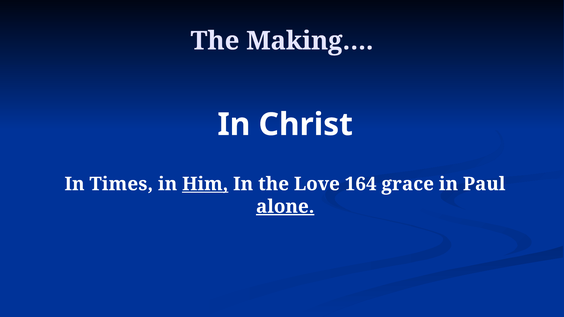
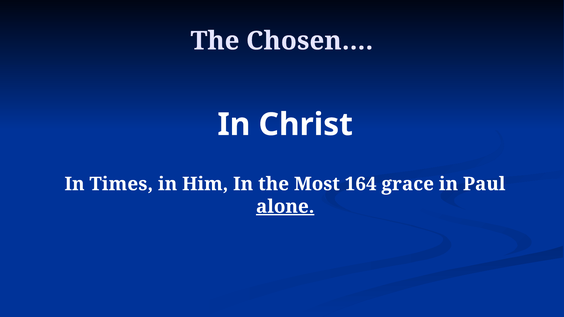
Making…: Making… -> Chosen… (310, 41)
Him underline: present -> none (205, 184)
Love: Love -> Most (317, 184)
